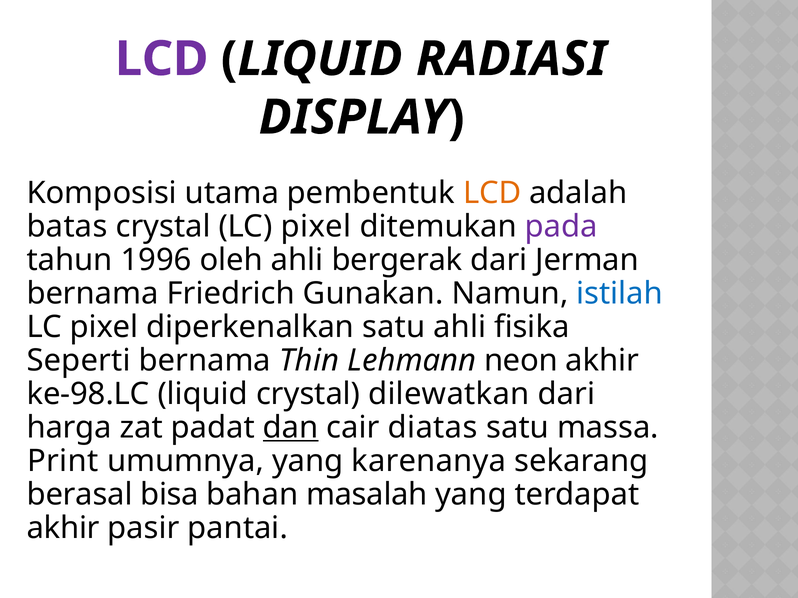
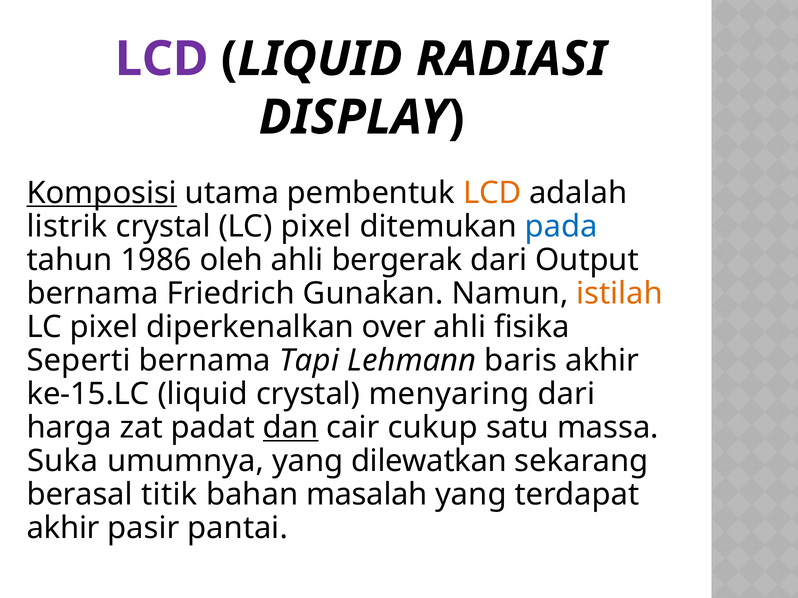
Komposisi underline: none -> present (102, 193)
batas: batas -> listrik (67, 227)
pada colour: purple -> blue (561, 227)
1996: 1996 -> 1986 (156, 260)
Jerman: Jerman -> Output (587, 260)
istilah colour: blue -> orange (620, 294)
diperkenalkan satu: satu -> over (394, 327)
Thin: Thin -> Tapi (309, 361)
neon: neon -> baris (521, 361)
ke-98.LC: ke-98.LC -> ke-15.LC (88, 394)
dilewatkan: dilewatkan -> menyaring (449, 394)
diatas: diatas -> cukup (433, 428)
Print: Print -> Suka (63, 461)
karenanya: karenanya -> dilewatkan (429, 461)
bisa: bisa -> titik (169, 495)
